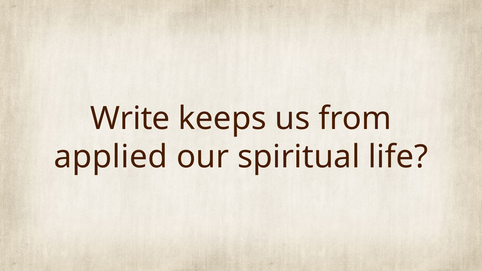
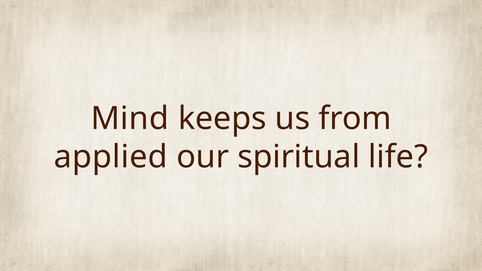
Write: Write -> Mind (130, 119)
